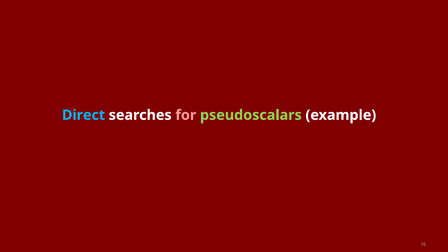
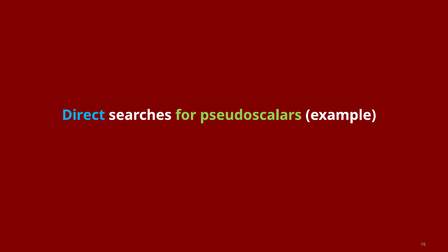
for colour: pink -> light green (186, 115)
